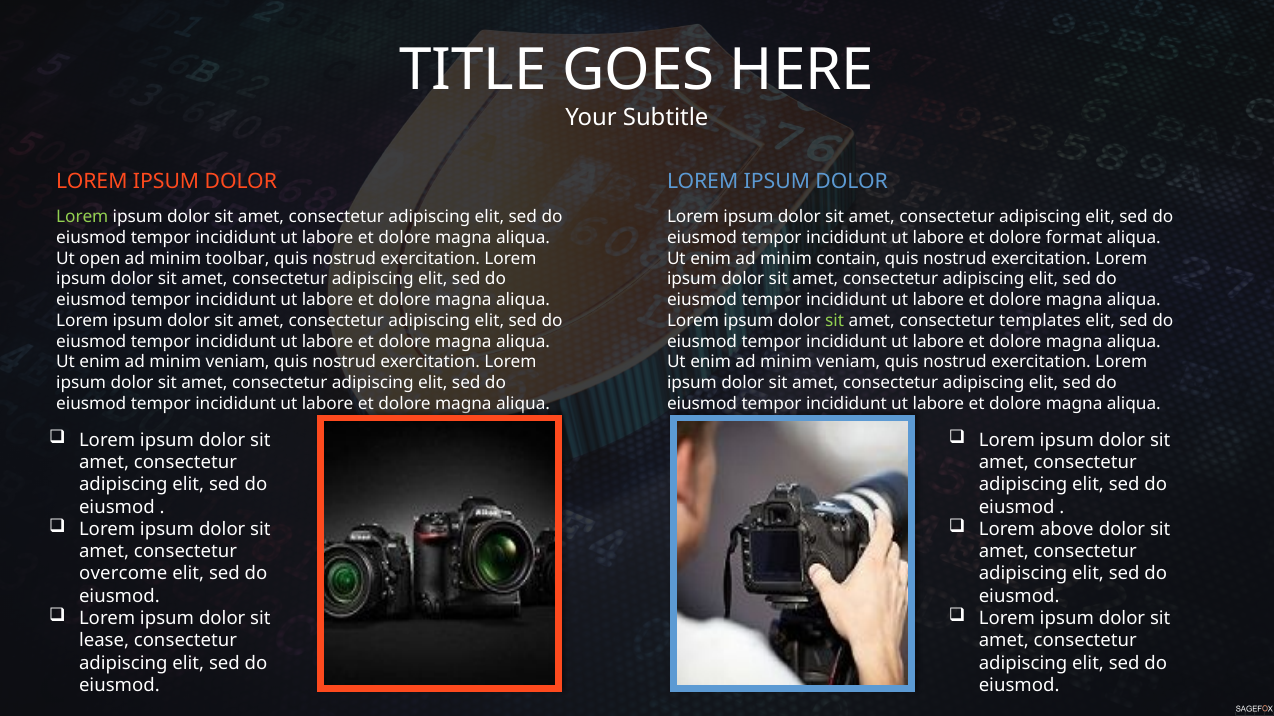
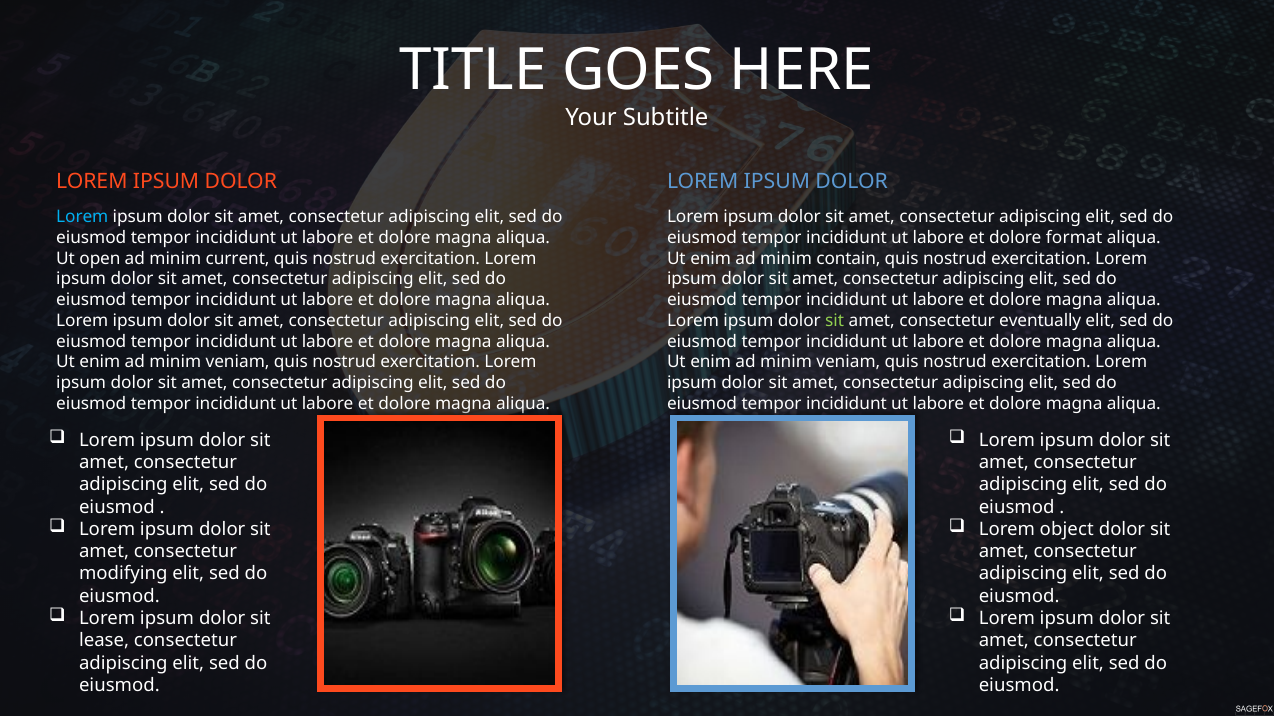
Lorem colour: light green -> light blue (82, 217)
toolbar: toolbar -> current (238, 259)
templates: templates -> eventually (1040, 321)
above: above -> object (1067, 530)
overcome: overcome -> modifying (123, 574)
